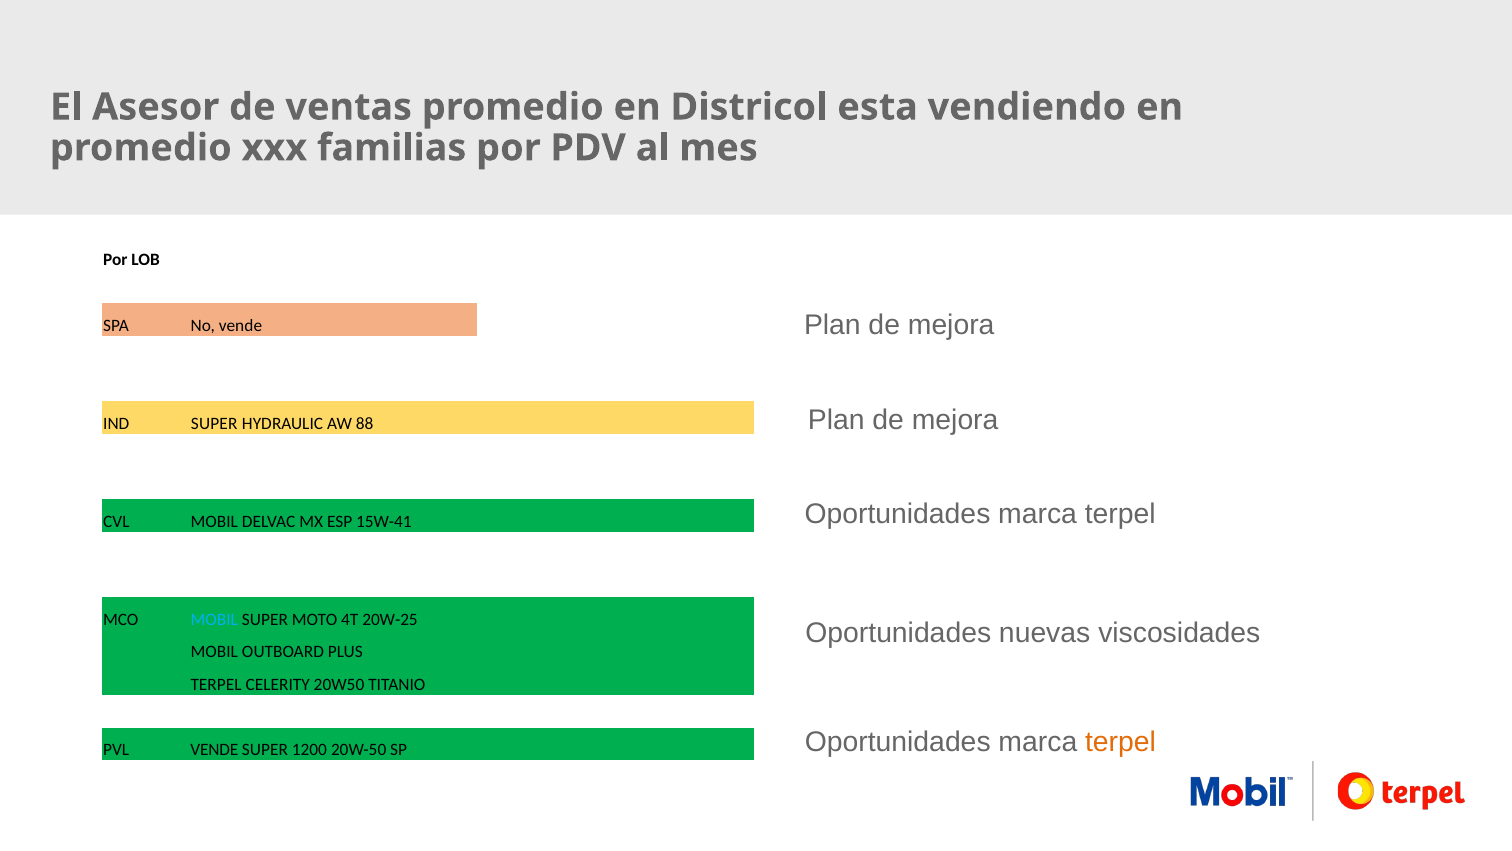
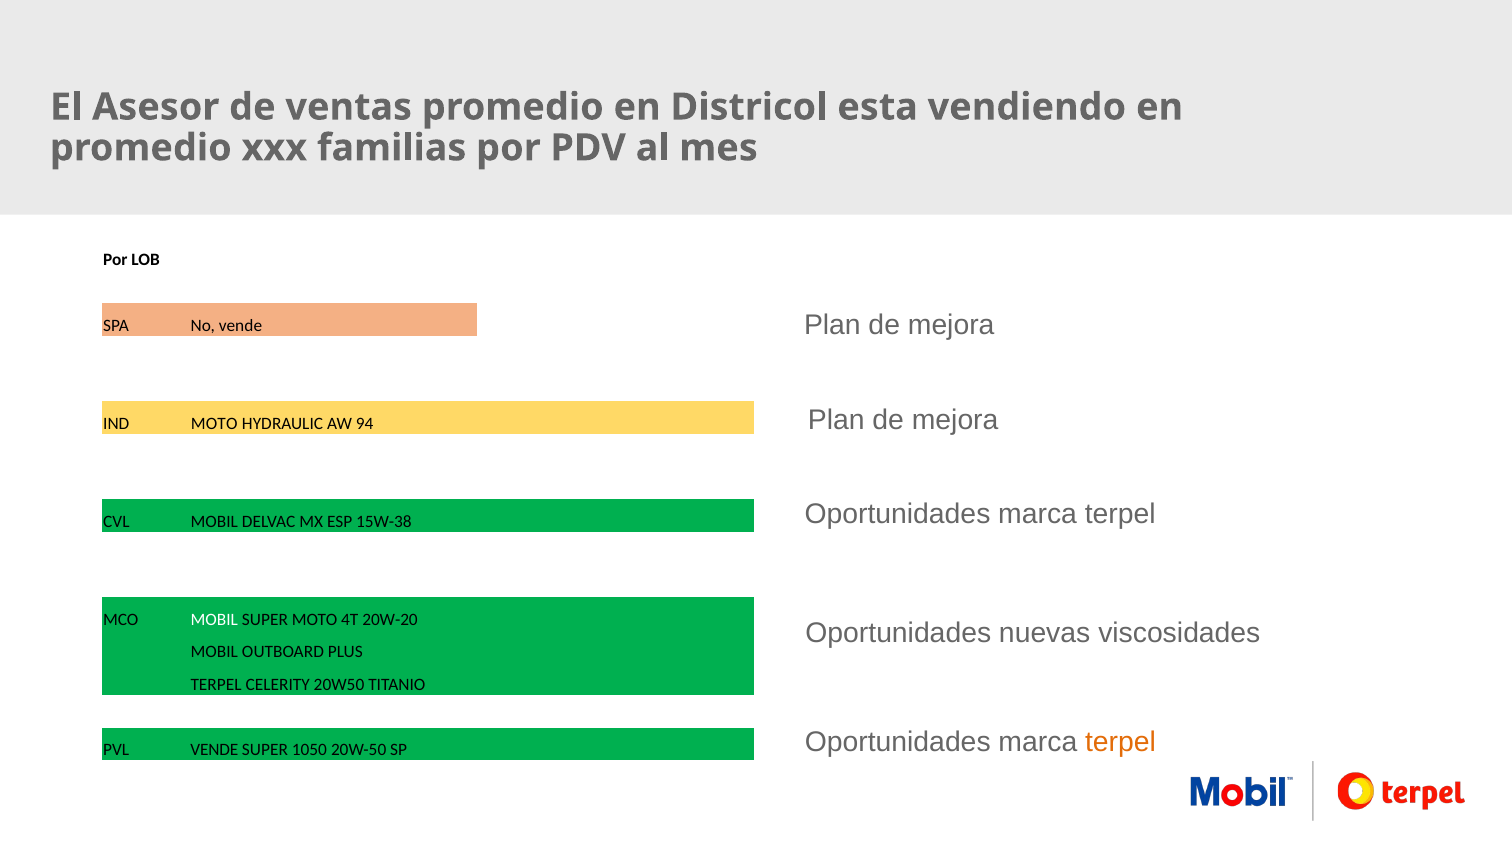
IND SUPER: SUPER -> MOTO (214, 423)
88: 88 -> 94 (365, 423)
15W-41: 15W-41 -> 15W-38 (384, 521)
MOBIL colour: light blue -> white (214, 619)
20W-25: 20W-25 -> 20W-20 (390, 619)
1200: 1200 -> 1050 (309, 749)
